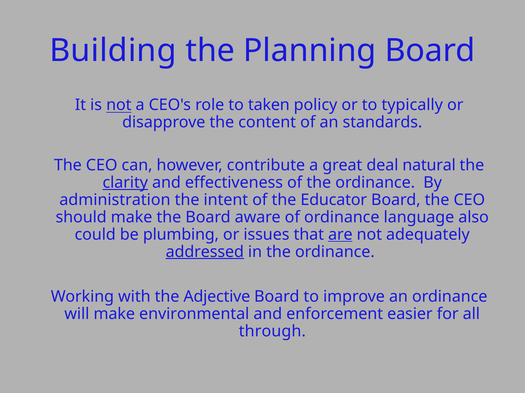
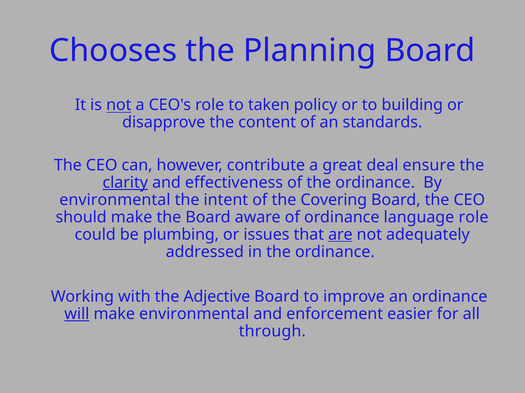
Building: Building -> Chooses (113, 51)
typically: typically -> building (412, 105)
natural: natural -> ensure (429, 166)
administration: administration -> environmental (115, 200)
Educator: Educator -> Covering (334, 200)
language also: also -> role (474, 218)
addressed underline: present -> none (205, 252)
will underline: none -> present (77, 314)
